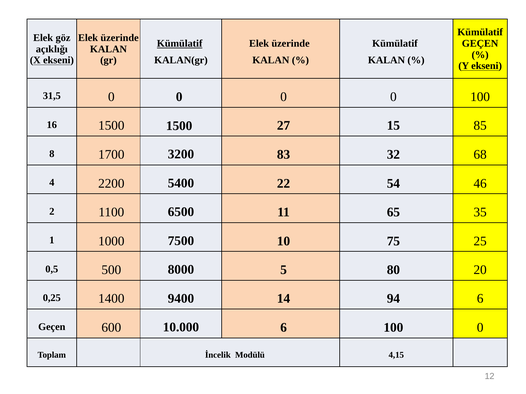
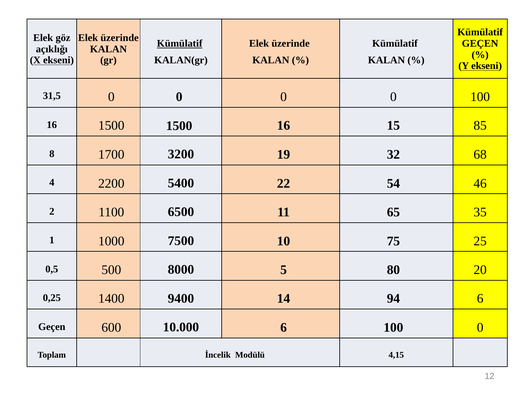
1500 27: 27 -> 16 (284, 126)
83: 83 -> 19 (284, 155)
